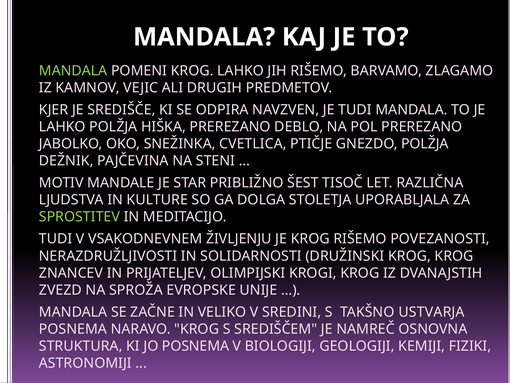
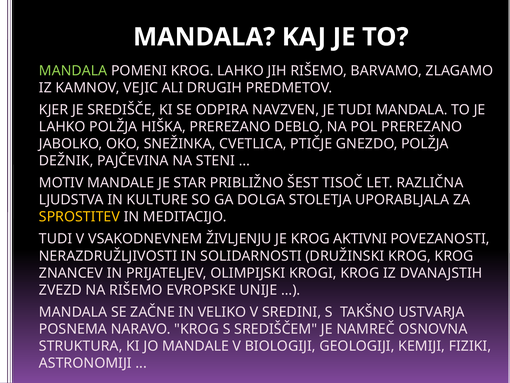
SPROSTITEV colour: light green -> yellow (79, 217)
KROG RIŠEMO: RIŠEMO -> AKTIVNI (360, 239)
NA SPROŽA: SPROŽA -> RIŠEMO (136, 290)
JO POSNEMA: POSNEMA -> MANDALE (196, 346)
